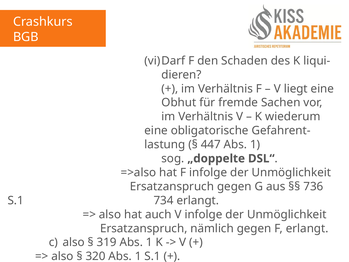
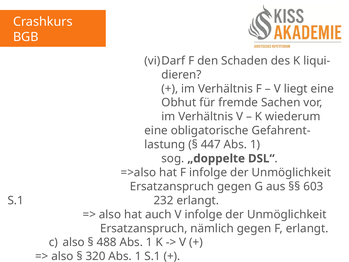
736: 736 -> 603 (313, 186)
734: 734 -> 232 (164, 200)
319: 319 -> 488 (107, 242)
